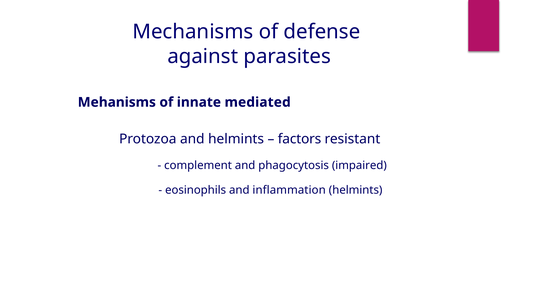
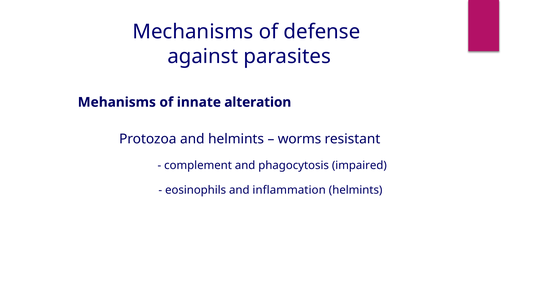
mediated: mediated -> alteration (258, 102)
factors: factors -> worms (300, 139)
